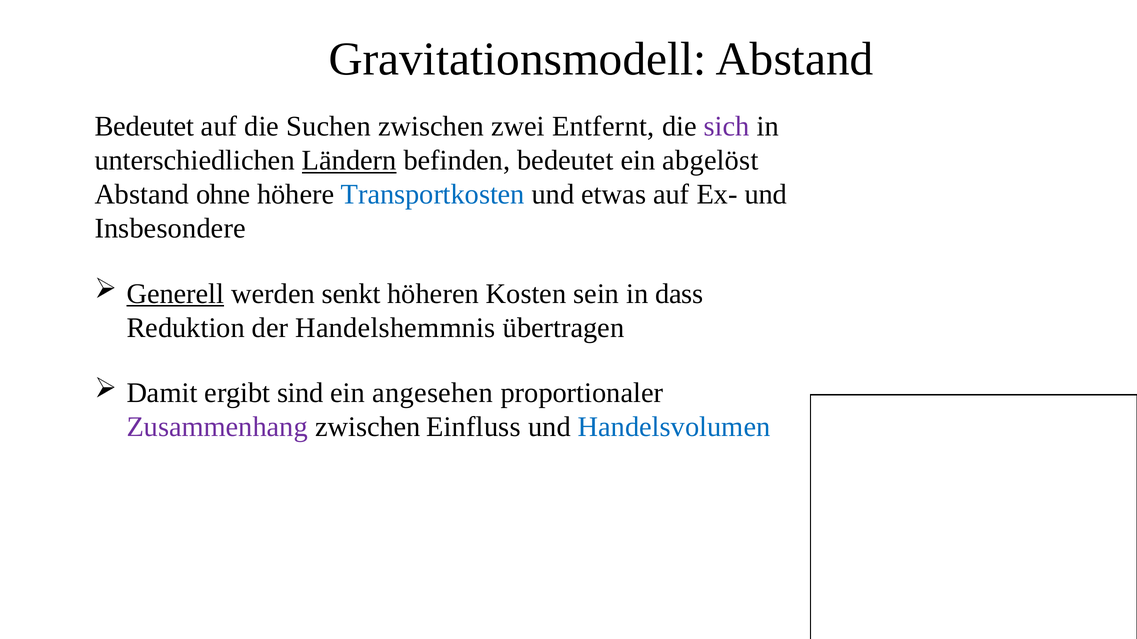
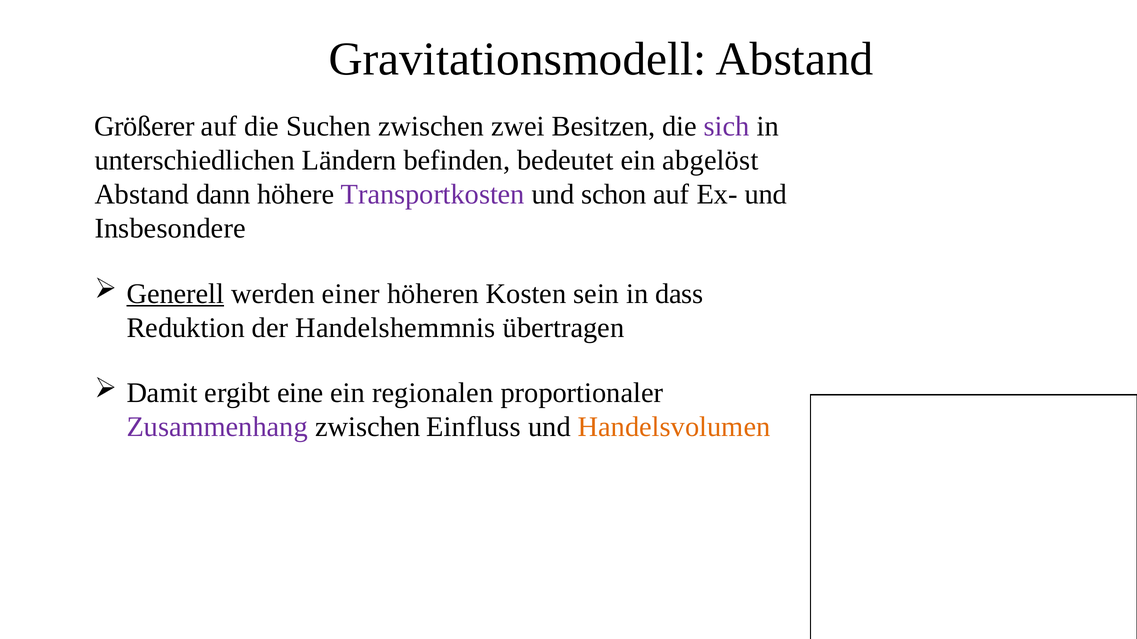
Bedeutet: Bedeutet -> Größerer (144, 126)
Entfernt: Entfernt -> Besitzen (604, 126)
Ländern underline: present -> none (349, 161)
ohne: ohne -> dann (223, 195)
Transportkosten colour: blue -> purple (433, 195)
etwas: etwas -> schon (614, 195)
senkt: senkt -> einer (351, 294)
sind: sind -> eine (300, 393)
angesehen: angesehen -> regionalen (433, 393)
Handelsvolumen colour: blue -> orange (674, 427)
